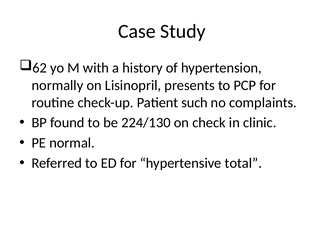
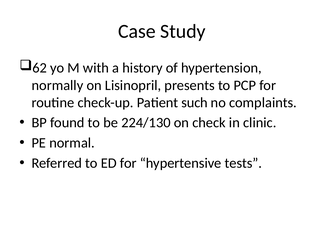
total: total -> tests (243, 163)
